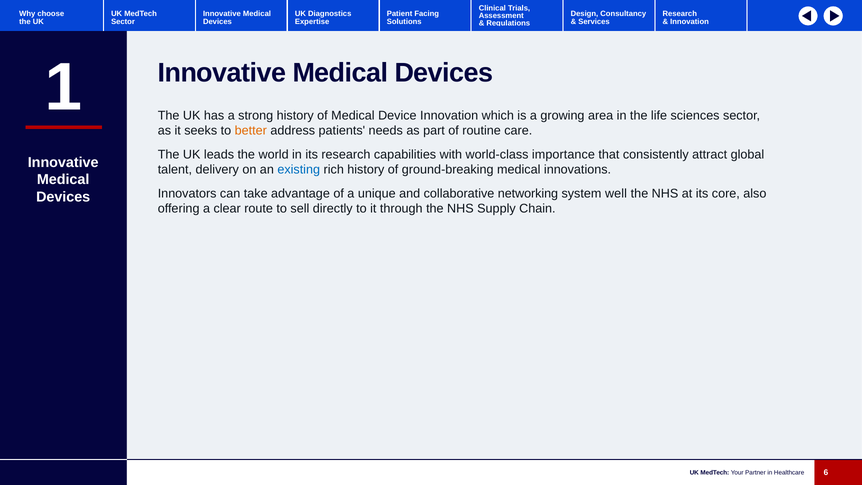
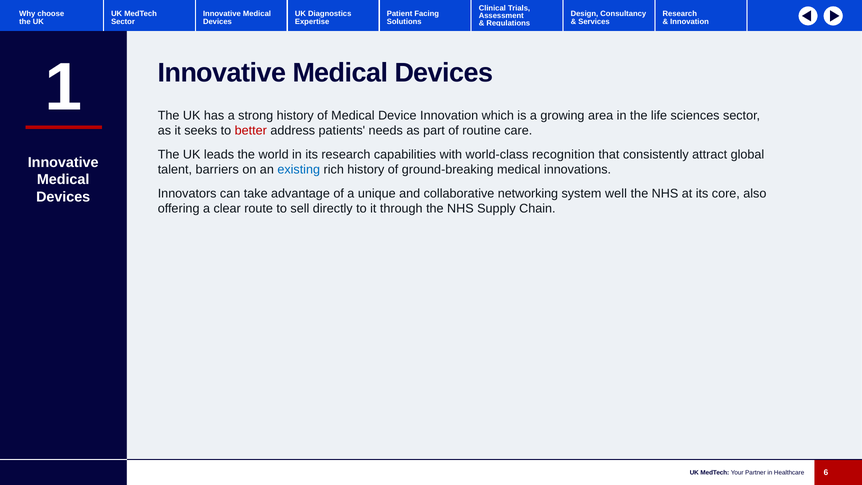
better colour: orange -> red (251, 130)
importance: importance -> recognition (563, 154)
delivery: delivery -> barriers (217, 170)
